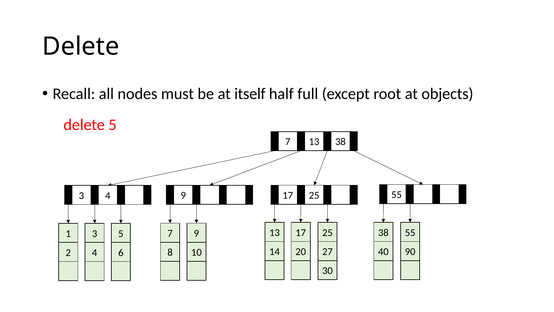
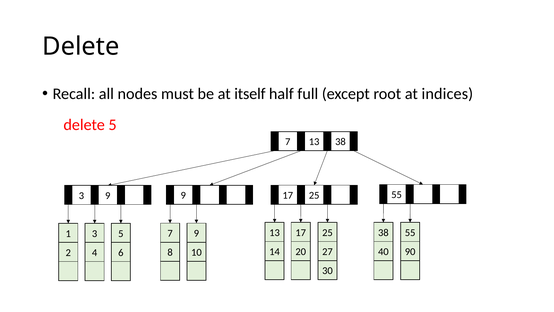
objects: objects -> indices (447, 94)
4: 4 -> 9 (108, 195)
